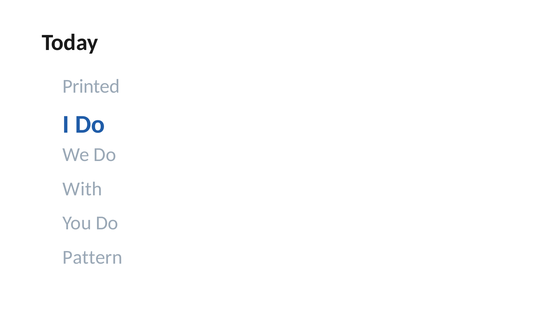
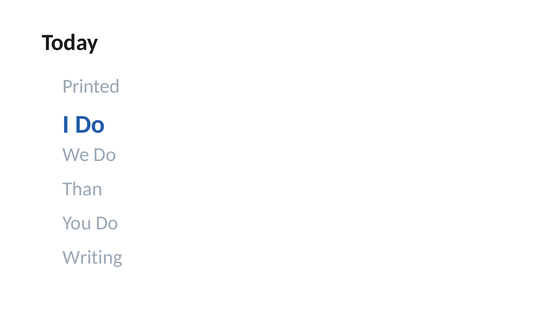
With: With -> Than (83, 189)
Pattern: Pattern -> Writing (92, 258)
